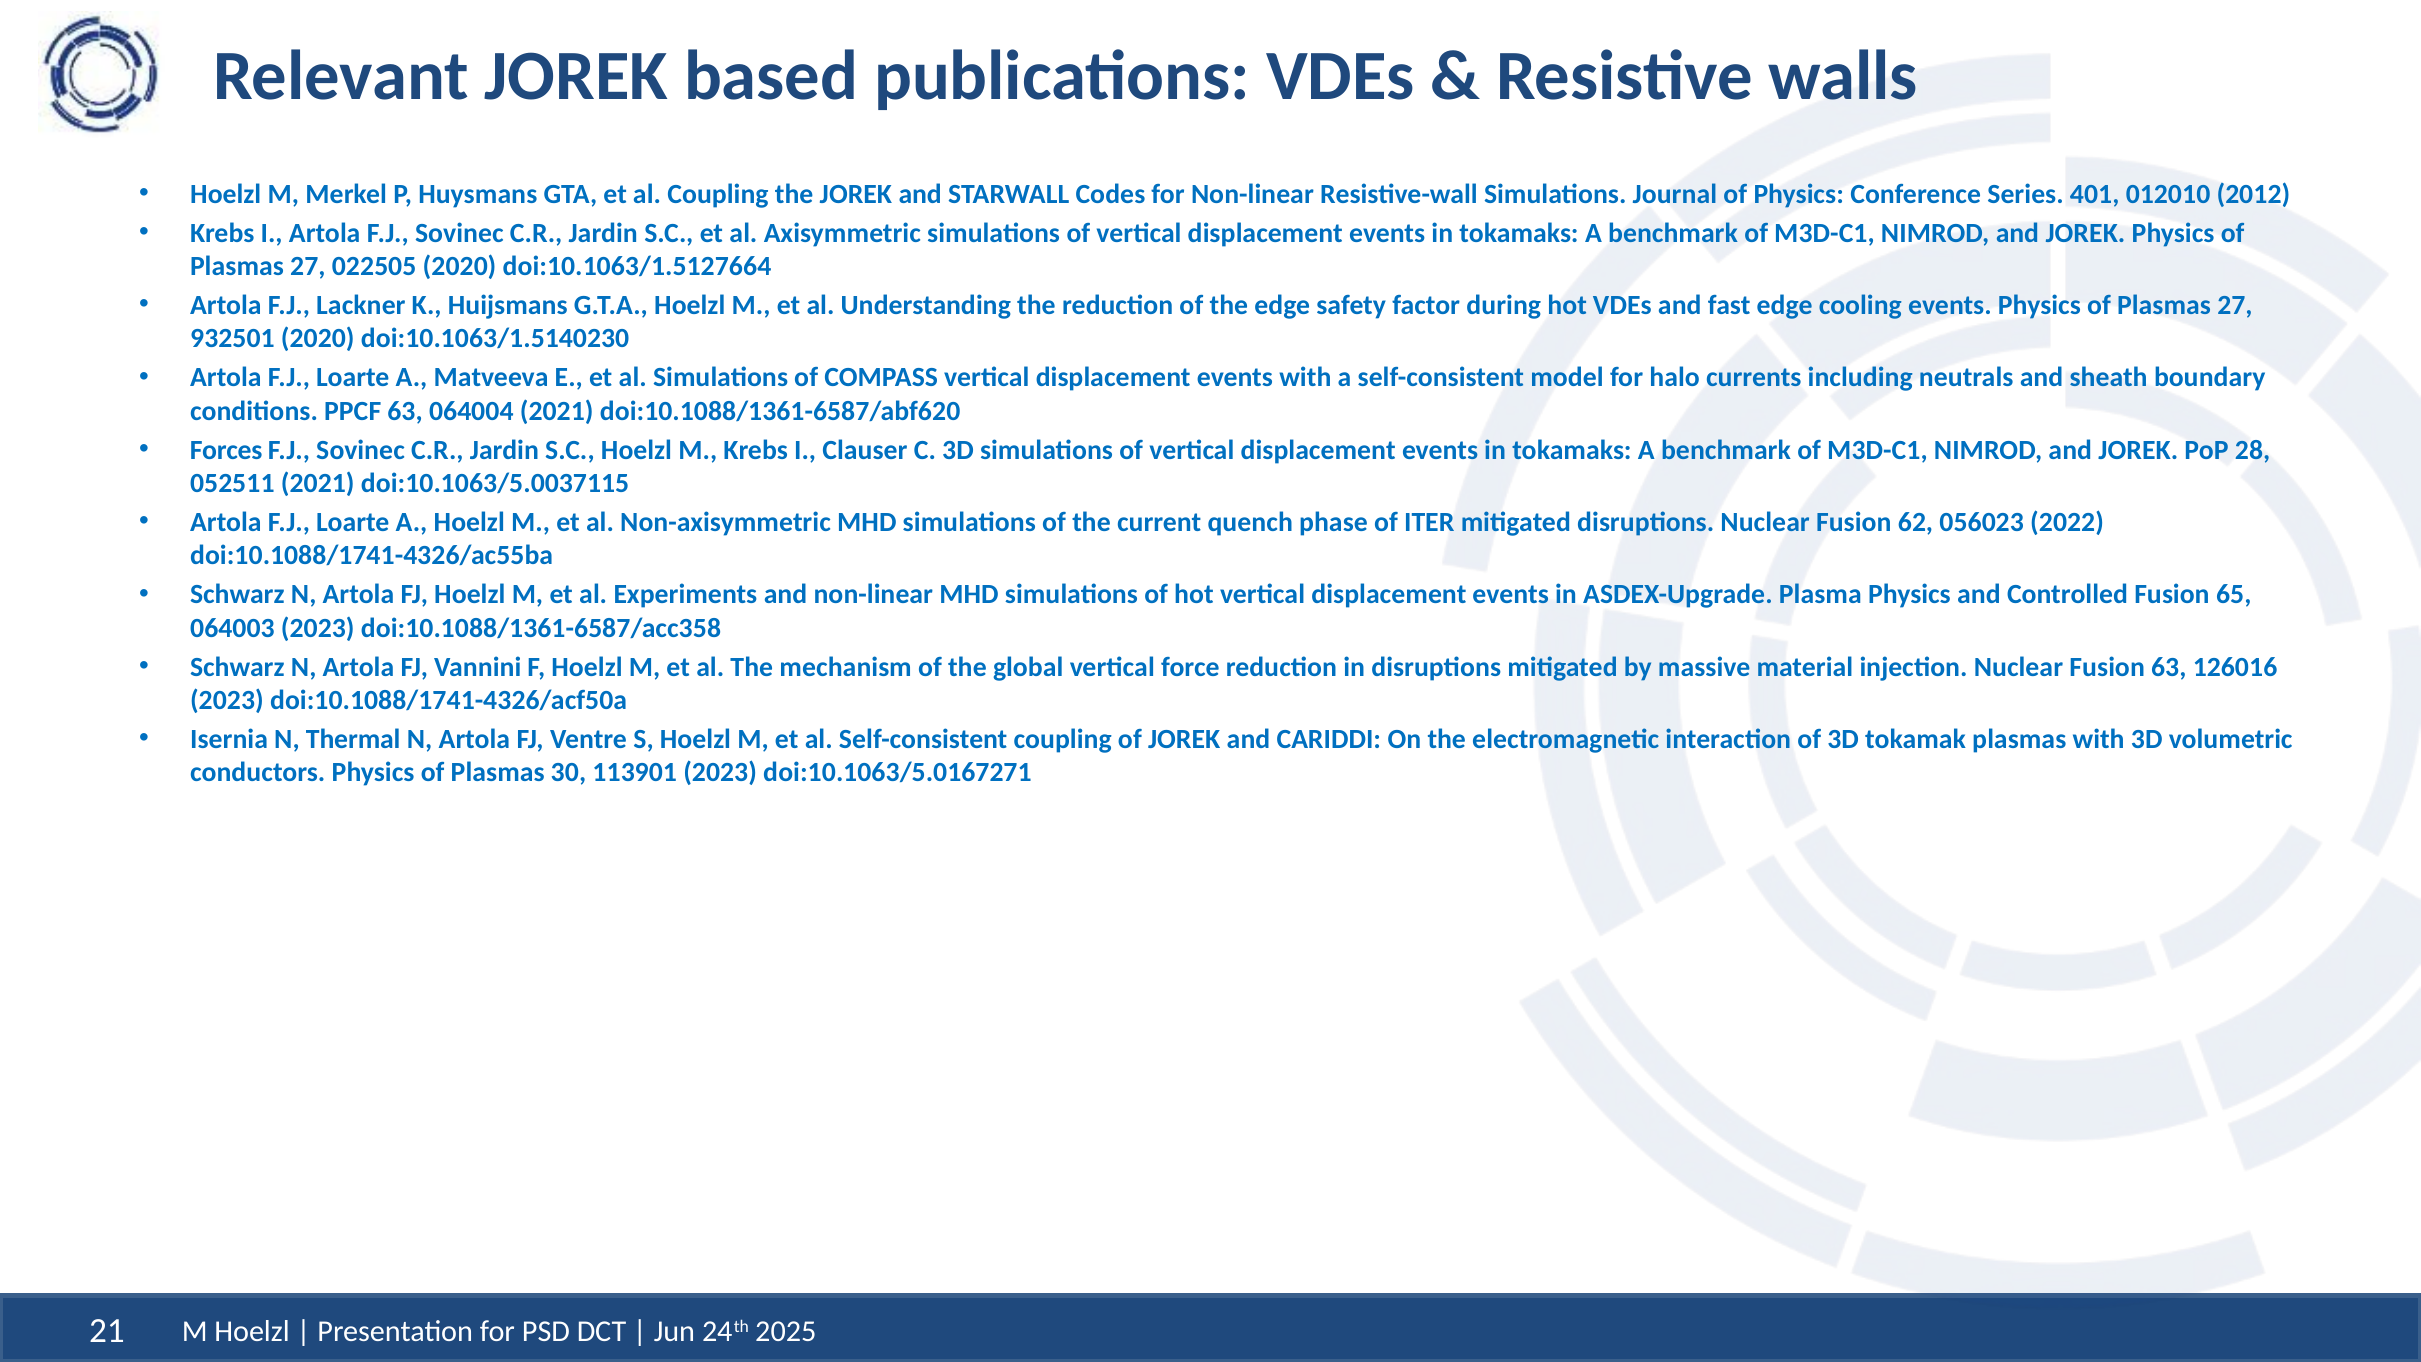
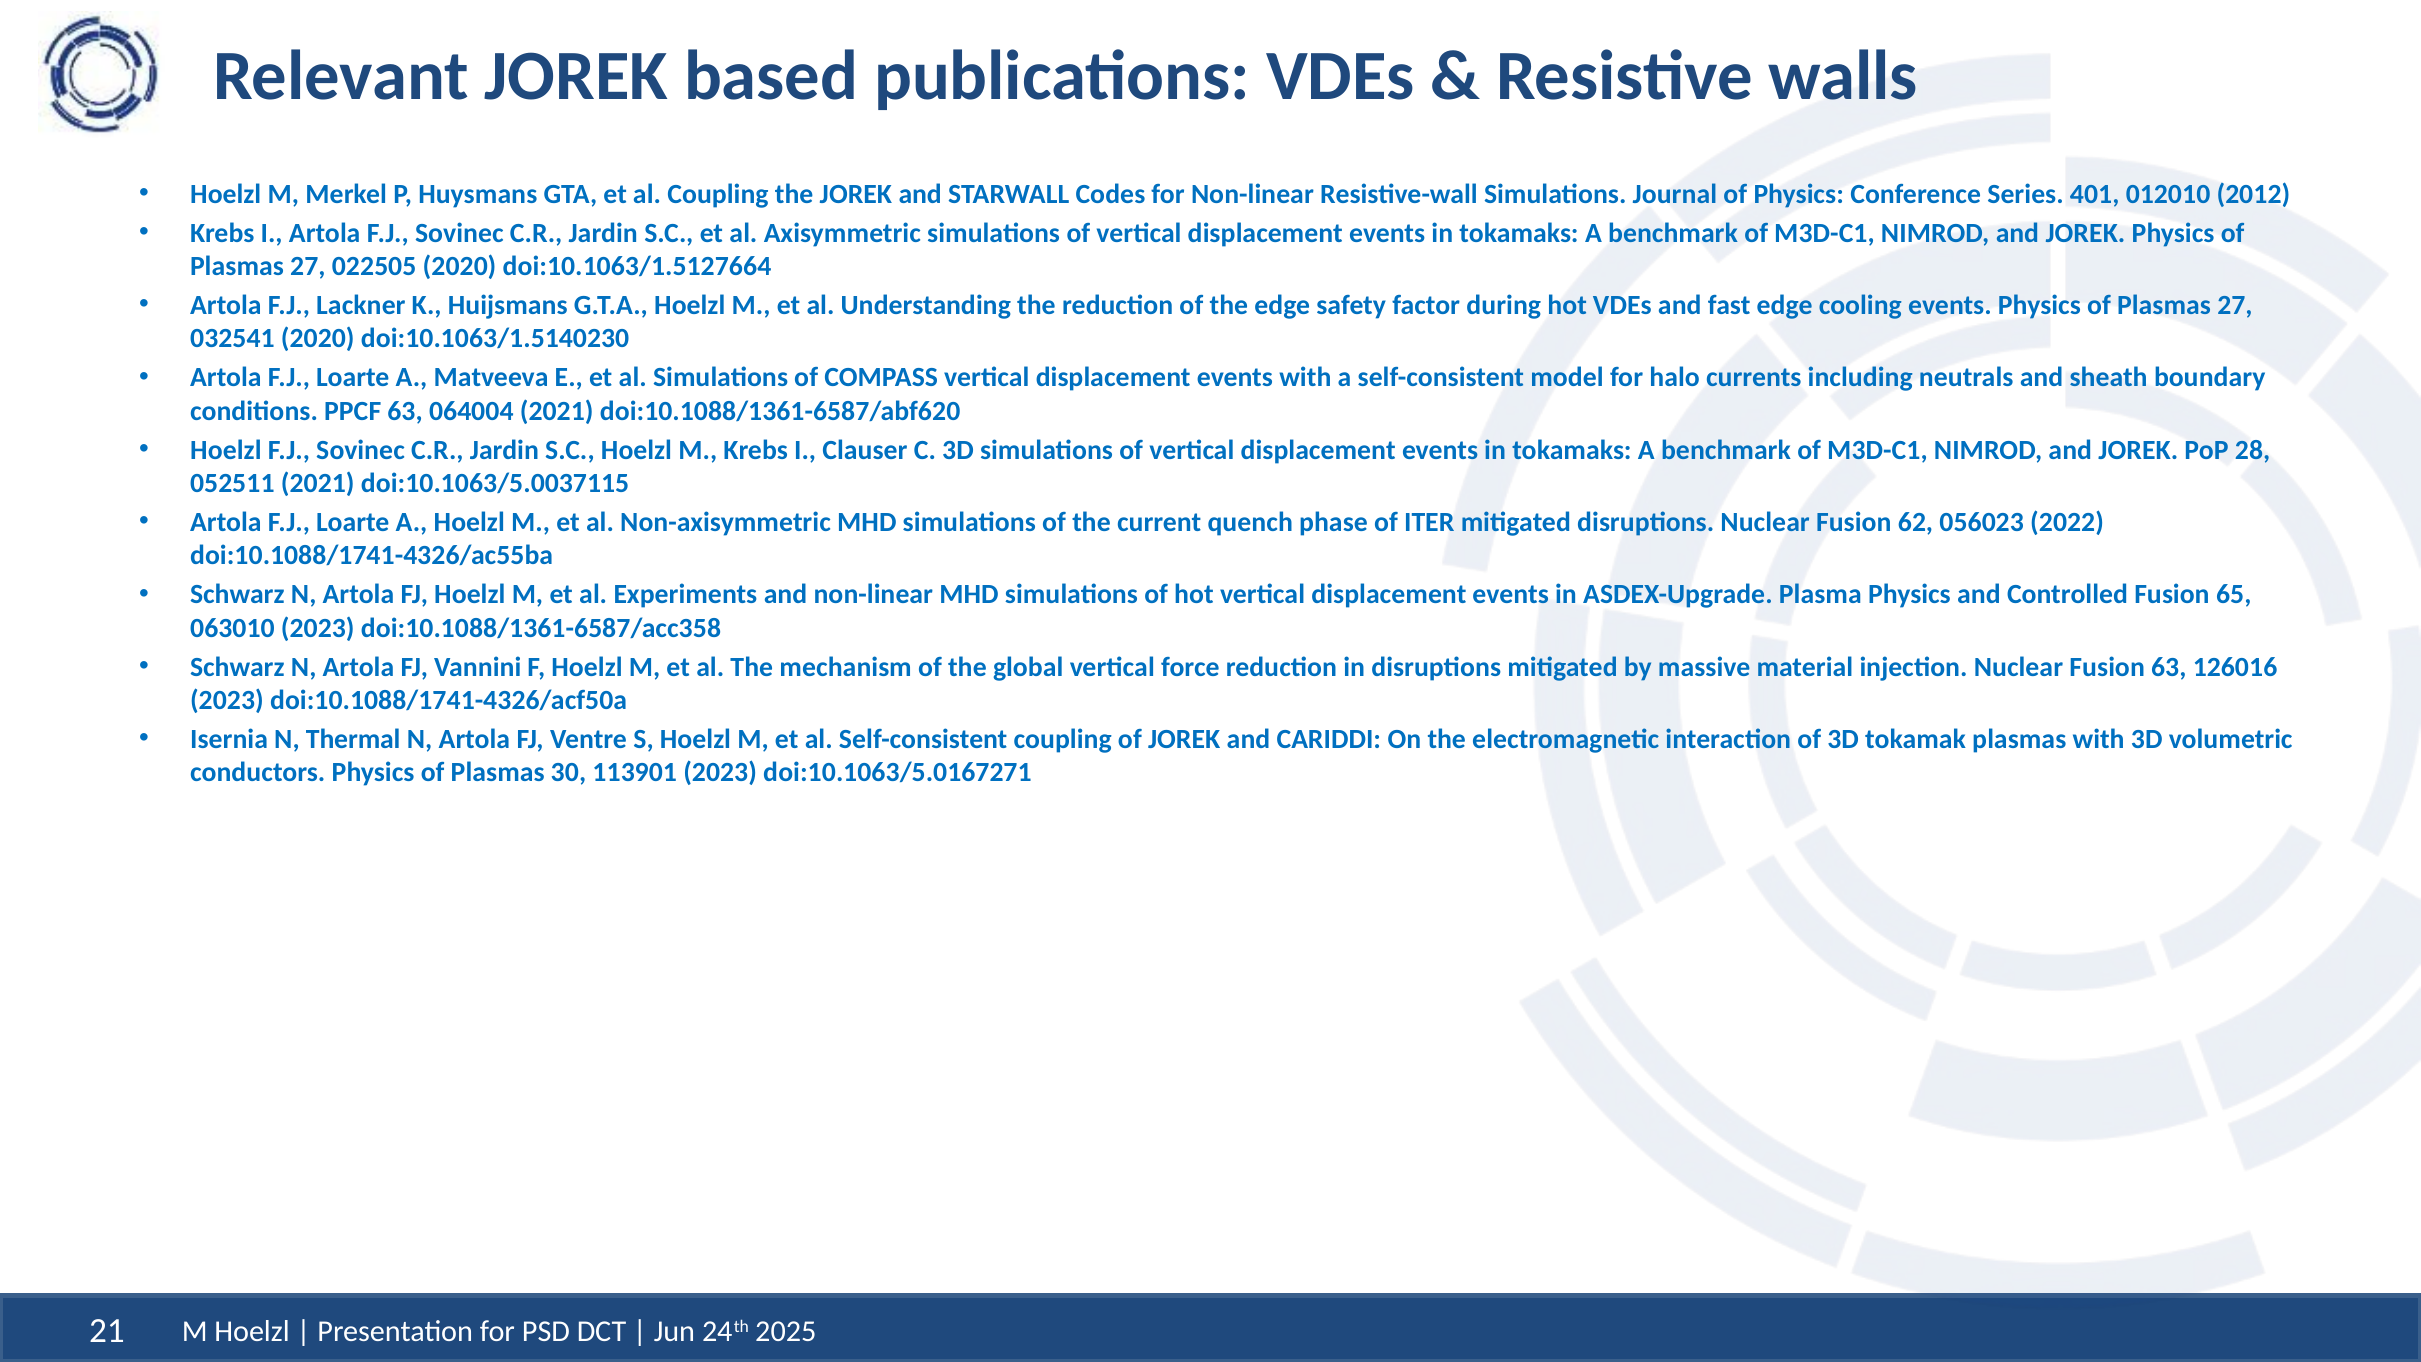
932501: 932501 -> 032541 (232, 339)
Forces: Forces -> Hoelzl (226, 450)
064003: 064003 -> 063010 (232, 628)
